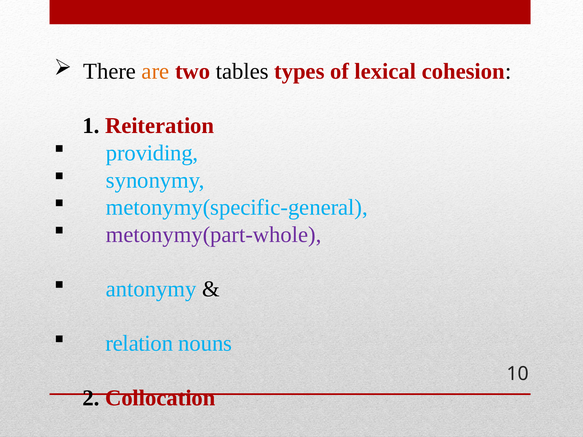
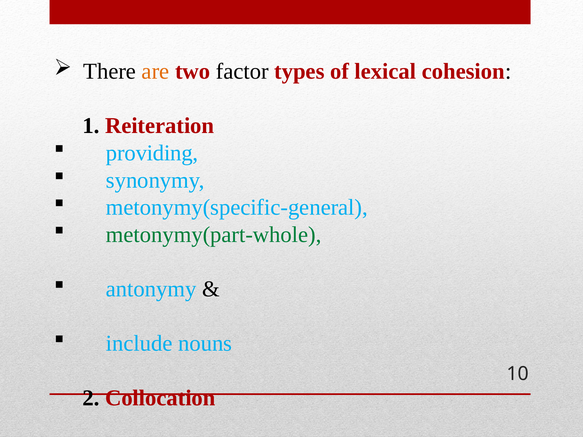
tables: tables -> factor (242, 71)
metonymy(part-whole colour: purple -> green (214, 235)
relation: relation -> include (139, 344)
